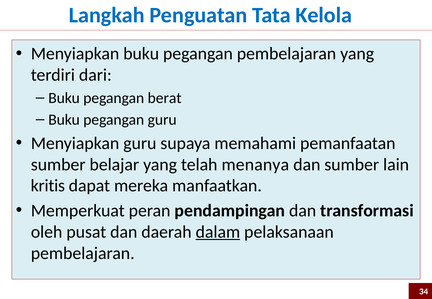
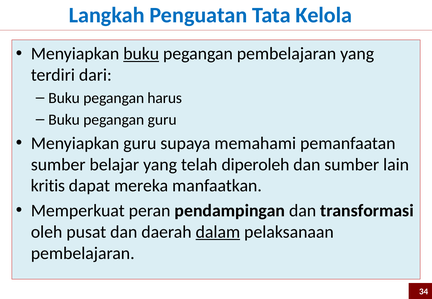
buku underline: none -> present (141, 54)
berat: berat -> harus (165, 98)
menanya: menanya -> diperoleh (255, 165)
